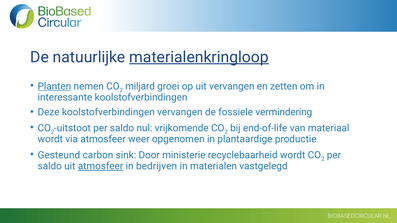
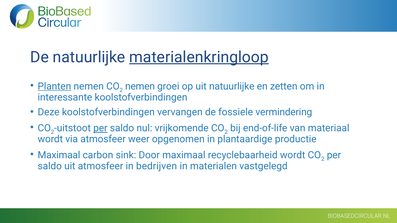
miljard: miljard -> nemen (140, 86)
uit vervangen: vervangen -> natuurlijke (232, 86)
per underline: none -> present (100, 128)
Gesteund: Gesteund -> Maximaal (59, 155)
Door ministerie: ministerie -> maximaal (184, 155)
atmosfeer underline: present -> none (101, 166)
